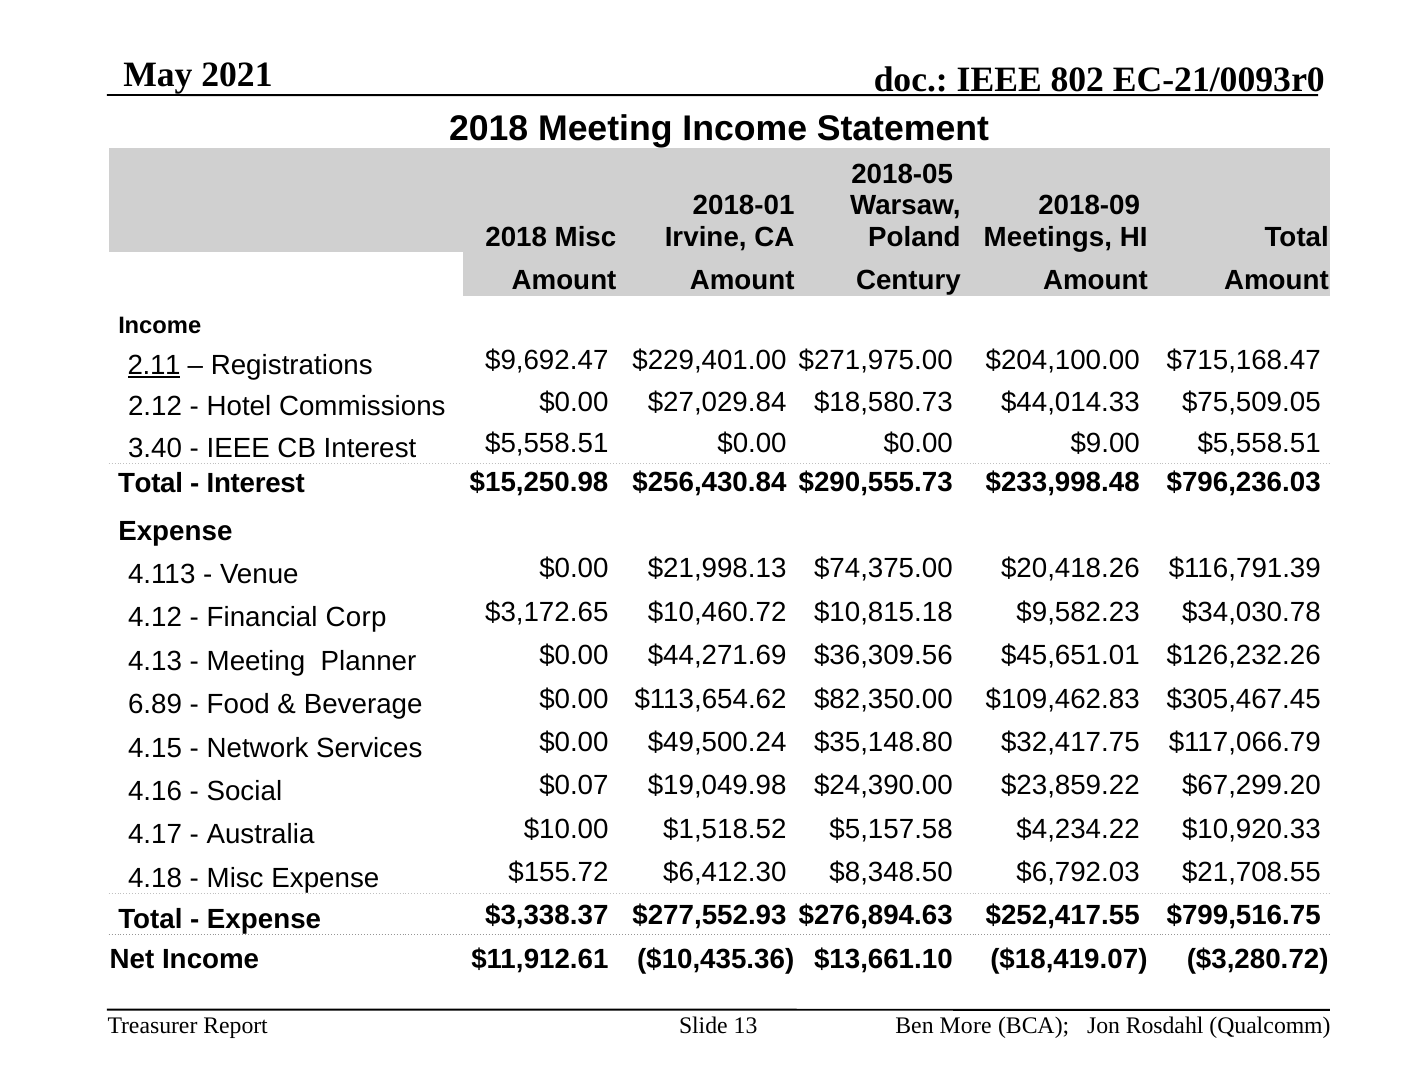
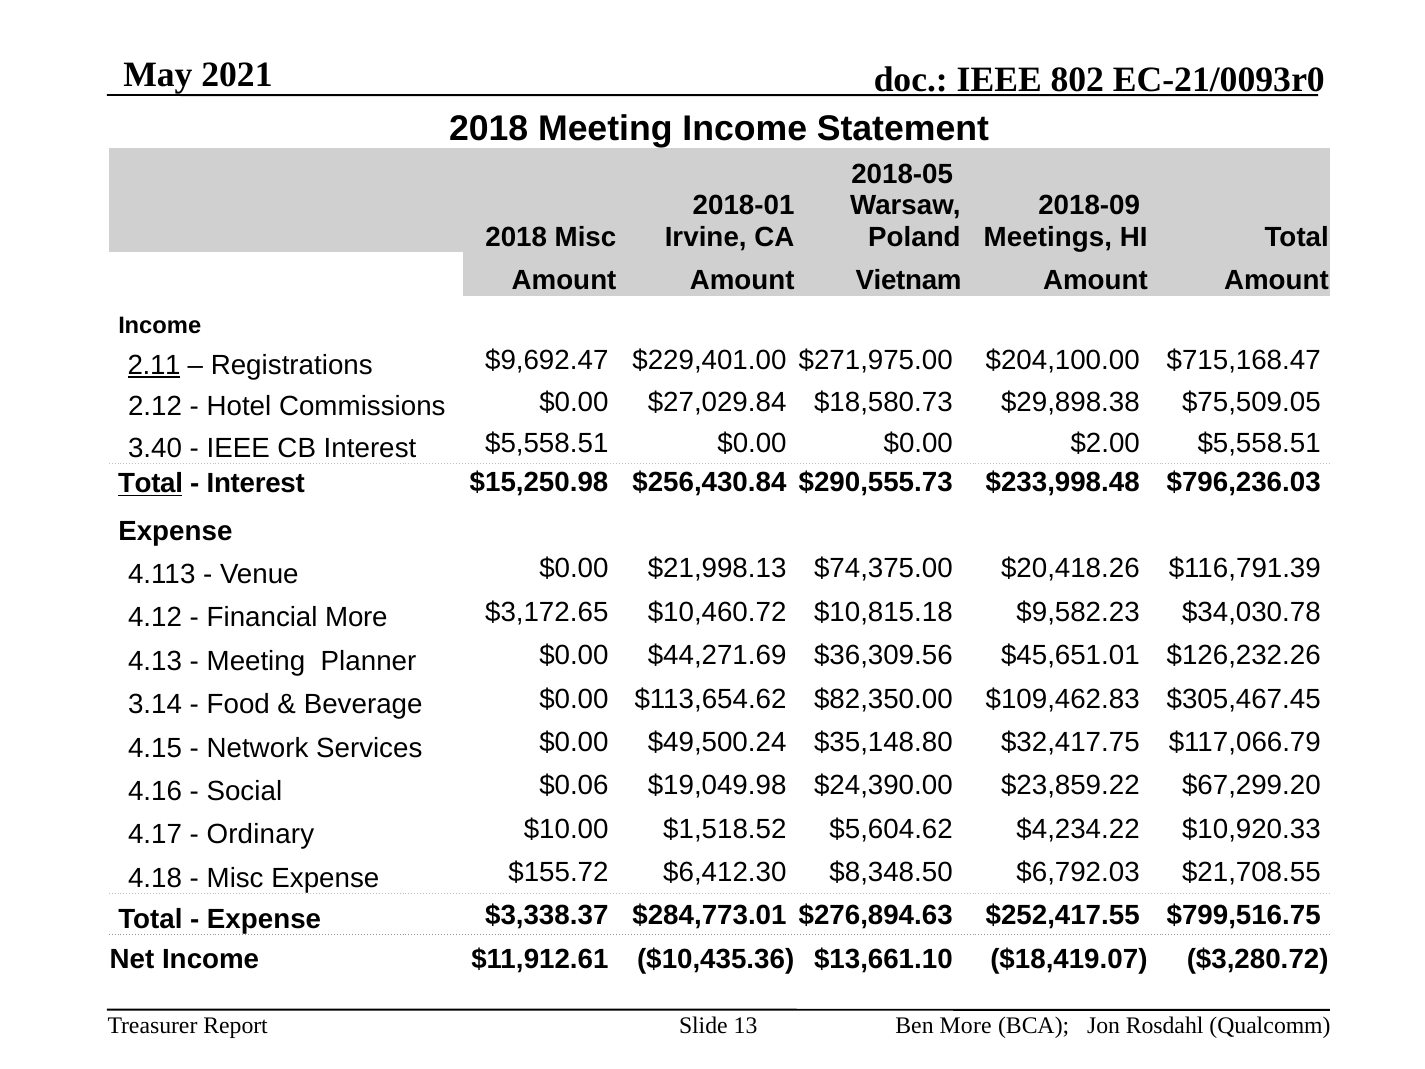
Century: Century -> Vietnam (909, 280)
$44,014.33: $44,014.33 -> $29,898.38 (1070, 402)
$9.00: $9.00 -> $2.00 (1105, 443)
Total underline: none -> present (151, 483)
Financial Corp: Corp -> More (356, 618)
6.89: 6.89 -> 3.14 (155, 704)
$0.07: $0.07 -> $0.06 (574, 786)
Australia: Australia -> Ordinary (260, 835)
$5,157.58: $5,157.58 -> $5,604.62 (891, 829)
$277,552.93: $277,552.93 -> $284,773.01 (709, 915)
